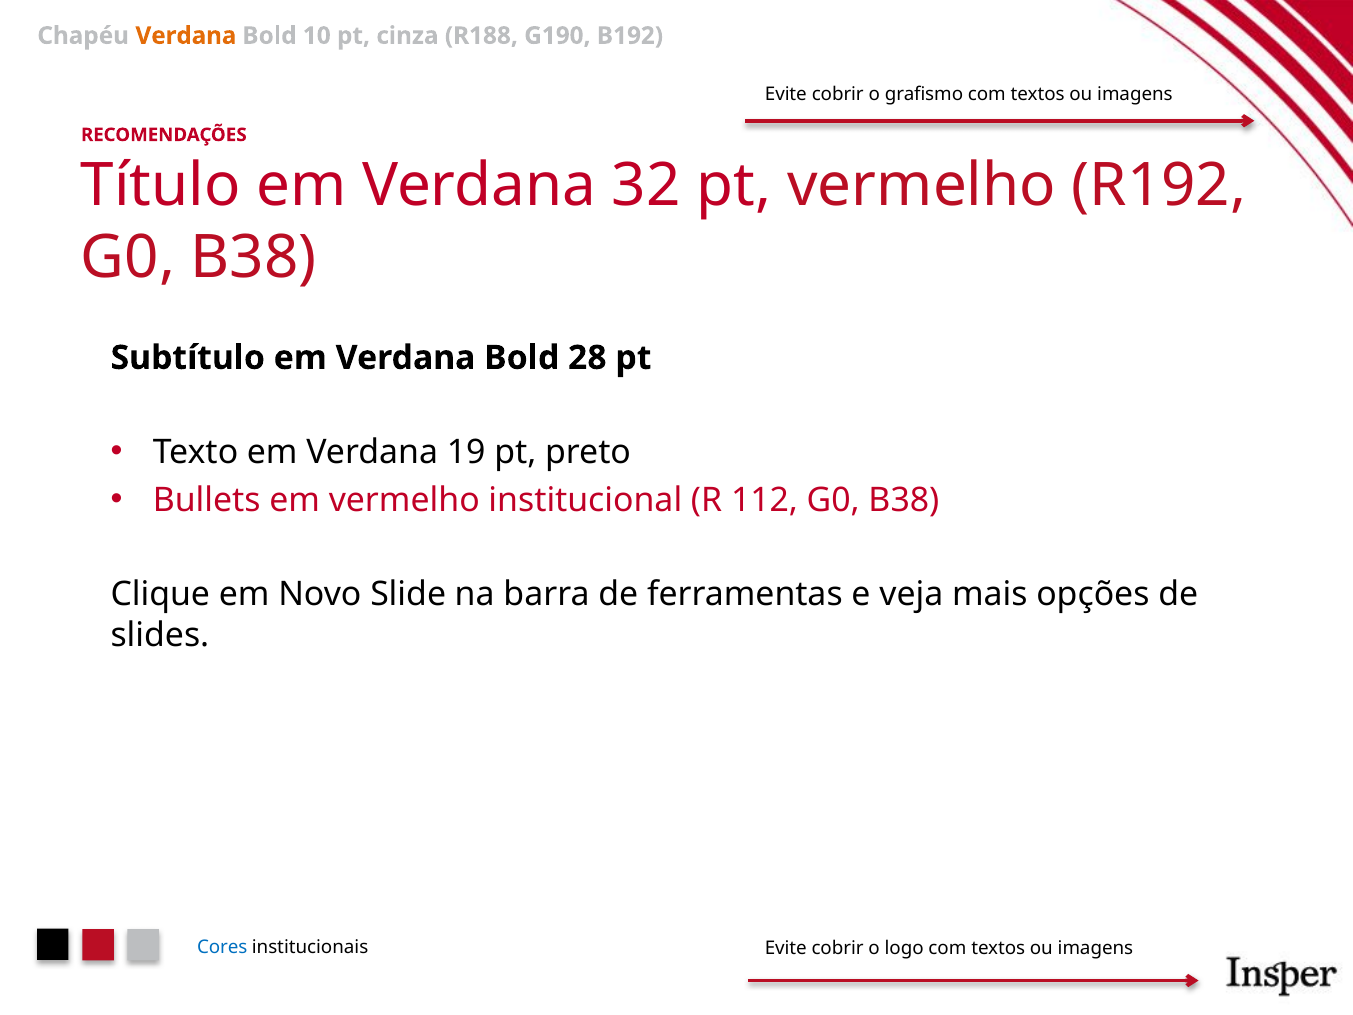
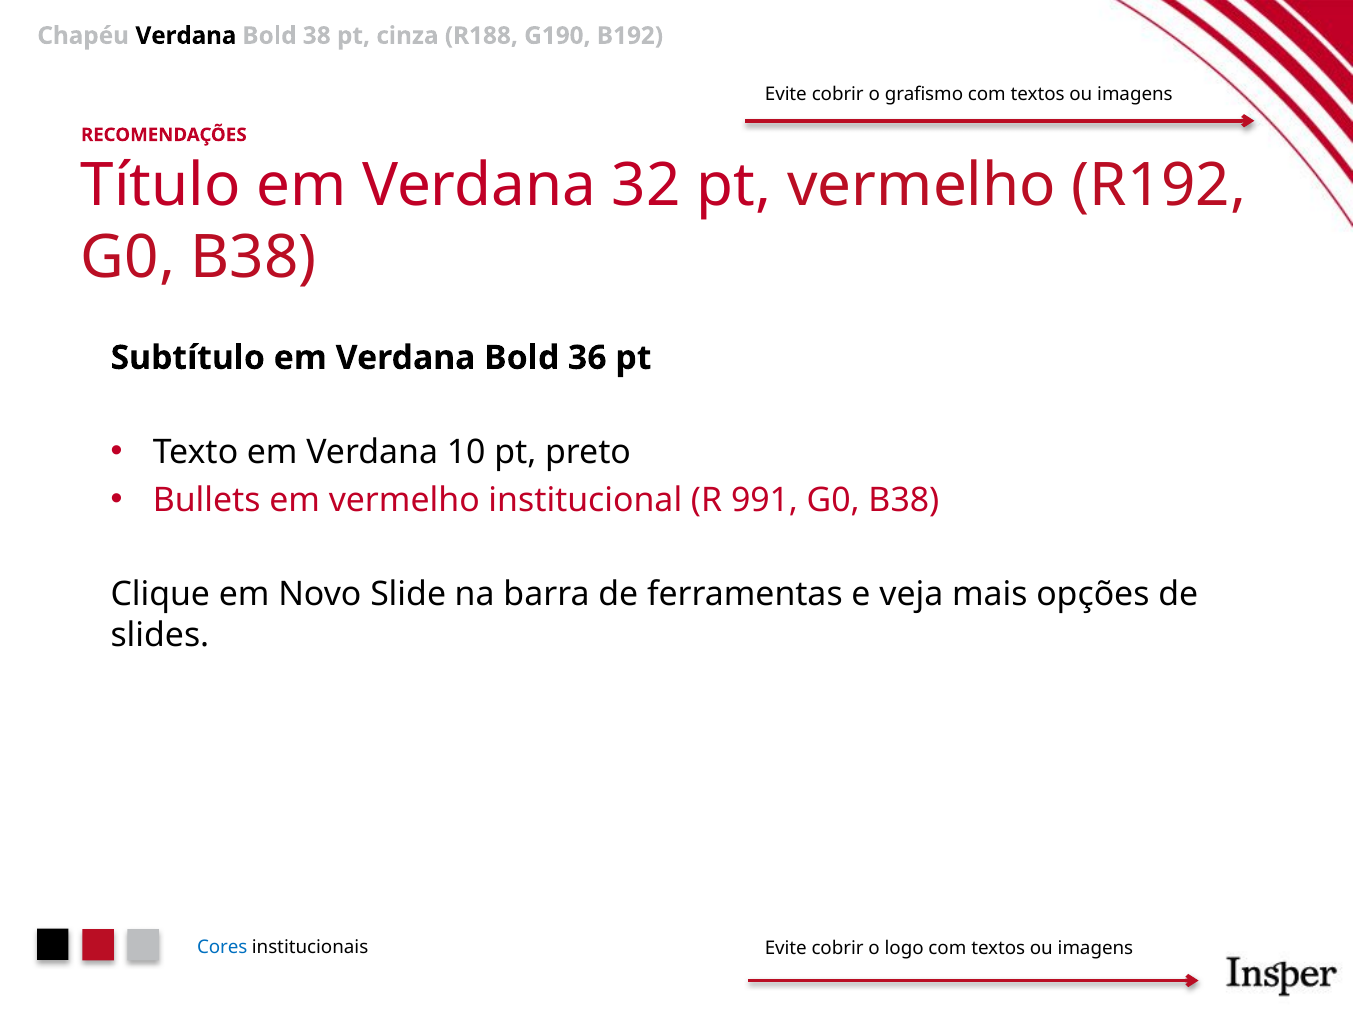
Verdana colour: orange -> black (186, 36)
10: 10 -> 38 (317, 36)
28: 28 -> 36 (587, 358)
19: 19 -> 10 (466, 452)
112: 112 -> 991 (765, 500)
